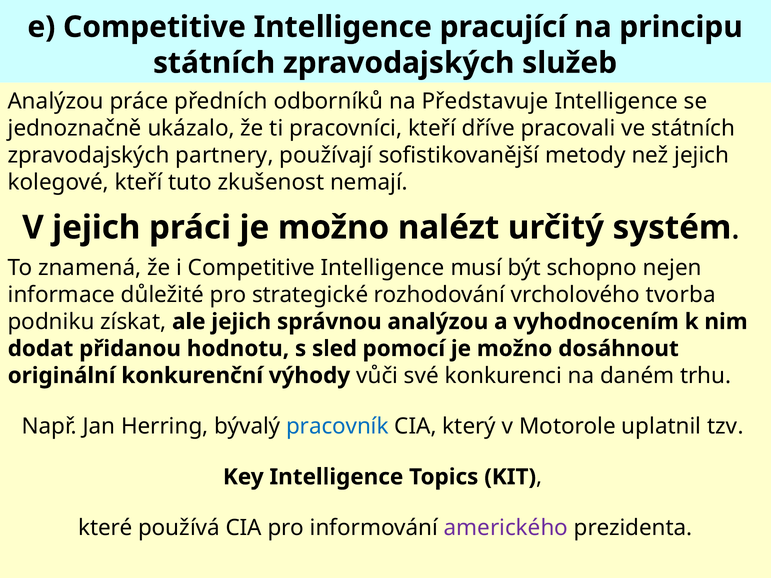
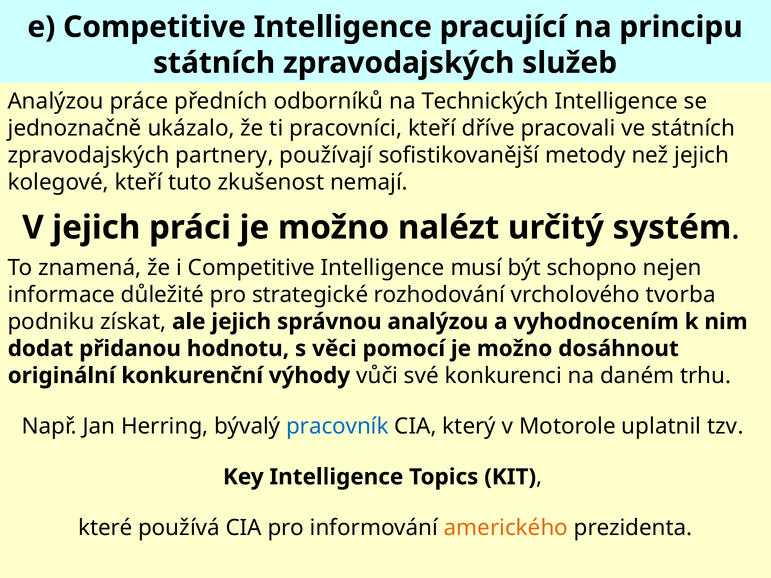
Představuje: Představuje -> Technických (485, 102)
sled: sled -> věci (334, 349)
amerického colour: purple -> orange (506, 528)
